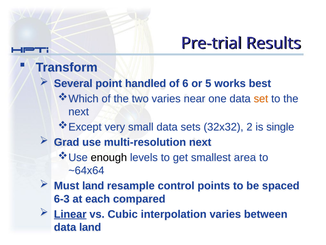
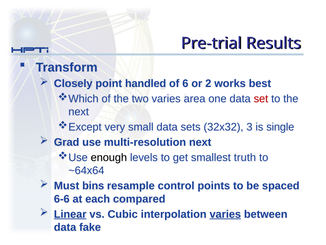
Several: Several -> Closely (73, 83)
5: 5 -> 2 (208, 83)
near: near -> area (195, 99)
set colour: orange -> red (261, 99)
2: 2 -> 3 (250, 127)
area: area -> truth (245, 157)
Must land: land -> bins (93, 185)
6-3: 6-3 -> 6-6 (62, 199)
varies underline: none -> present (225, 214)
data land: land -> fake (90, 227)
